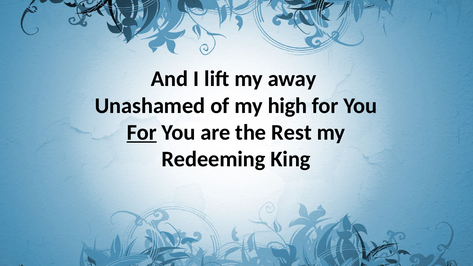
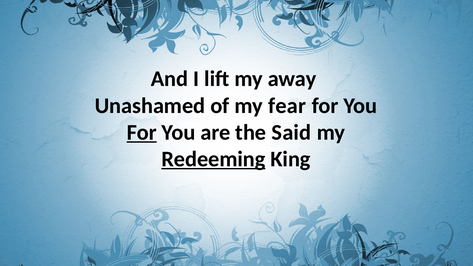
high: high -> fear (287, 106)
Rest: Rest -> Said (291, 132)
Redeeming underline: none -> present (213, 159)
